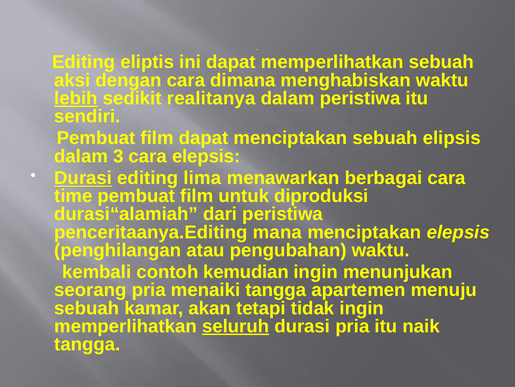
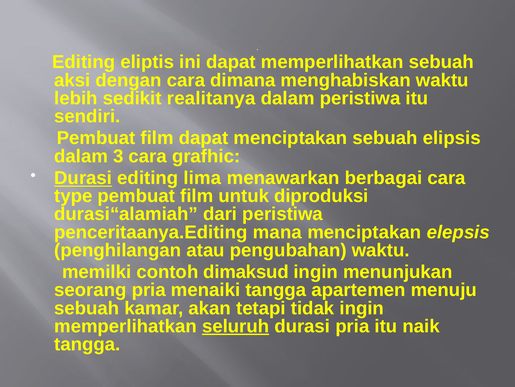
lebih underline: present -> none (76, 98)
cara elepsis: elepsis -> grafhic (206, 156)
time: time -> type (73, 196)
kembali: kembali -> memilki (97, 272)
kemudian: kemudian -> dimaksud (246, 272)
